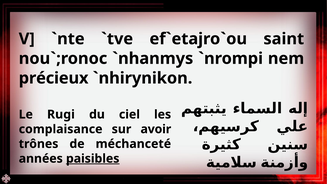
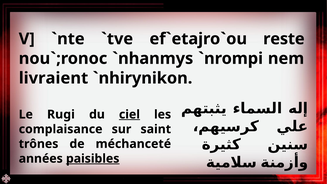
saint: saint -> reste (284, 39)
précieux: précieux -> livraient (53, 78)
ciel underline: none -> present (129, 114)
avoir: avoir -> saint (156, 129)
